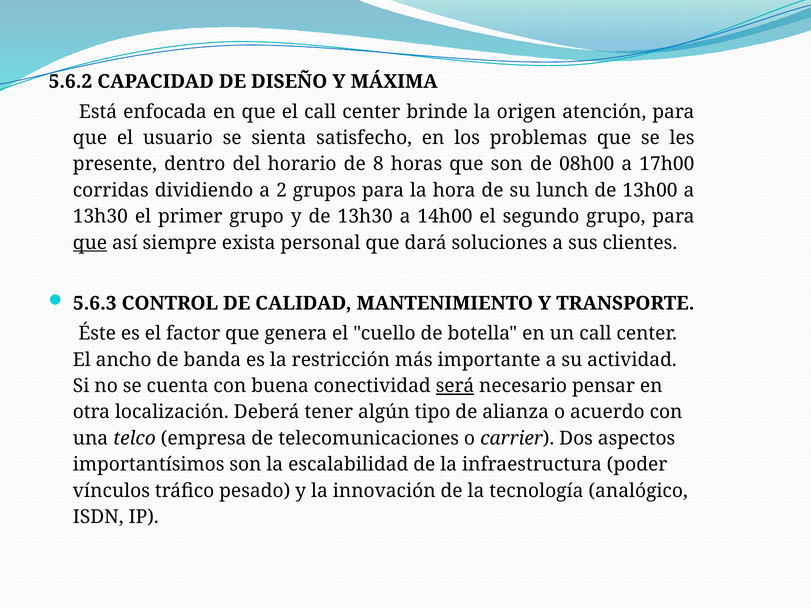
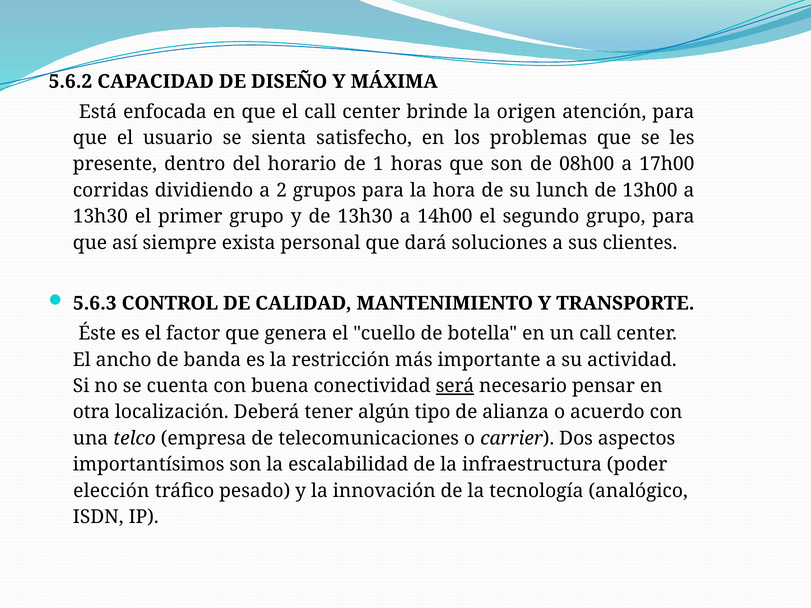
8: 8 -> 1 (378, 164)
que underline: present -> none (90, 243)
vínculos: vínculos -> elección (111, 491)
